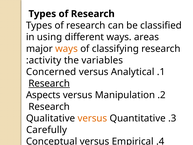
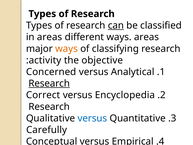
can underline: none -> present (116, 25)
in using: using -> areas (50, 37)
variables: variables -> objective (102, 60)
Aspects: Aspects -> Correct (43, 95)
Manipulation: Manipulation -> Encyclopedia (125, 95)
versus colour: orange -> blue (92, 118)
